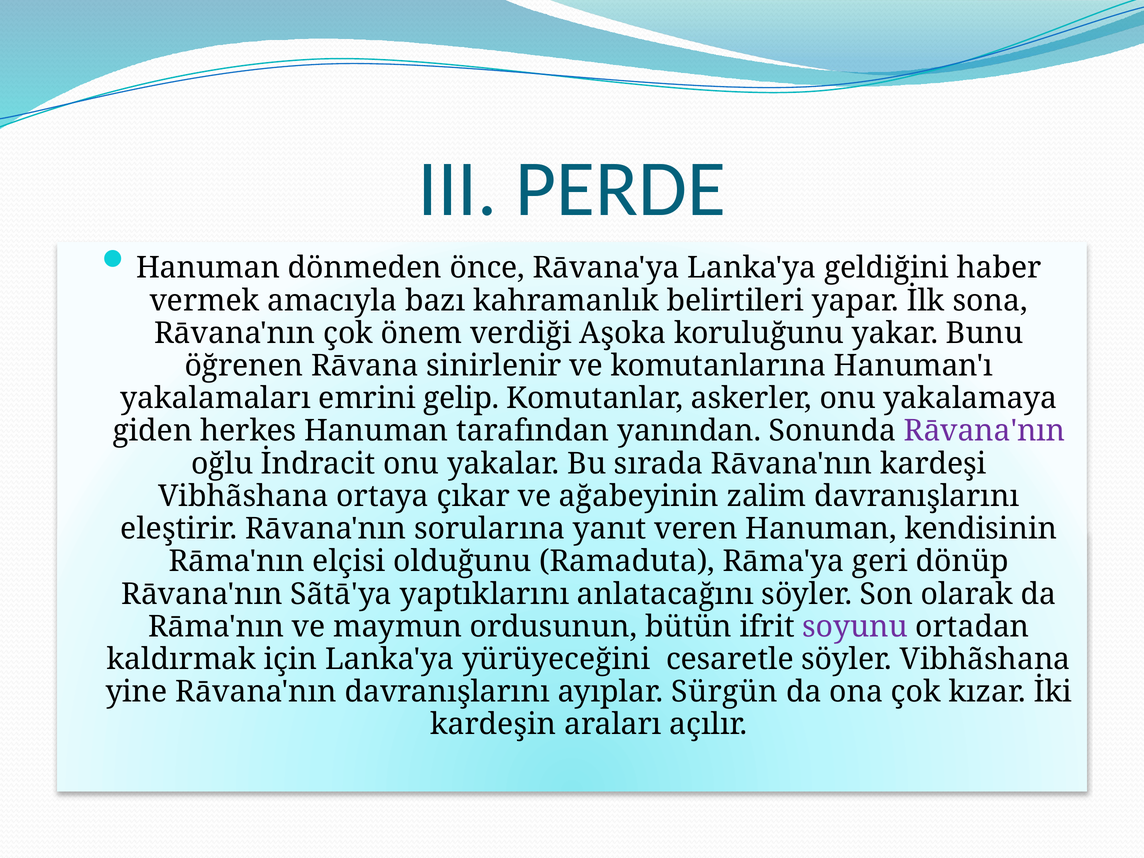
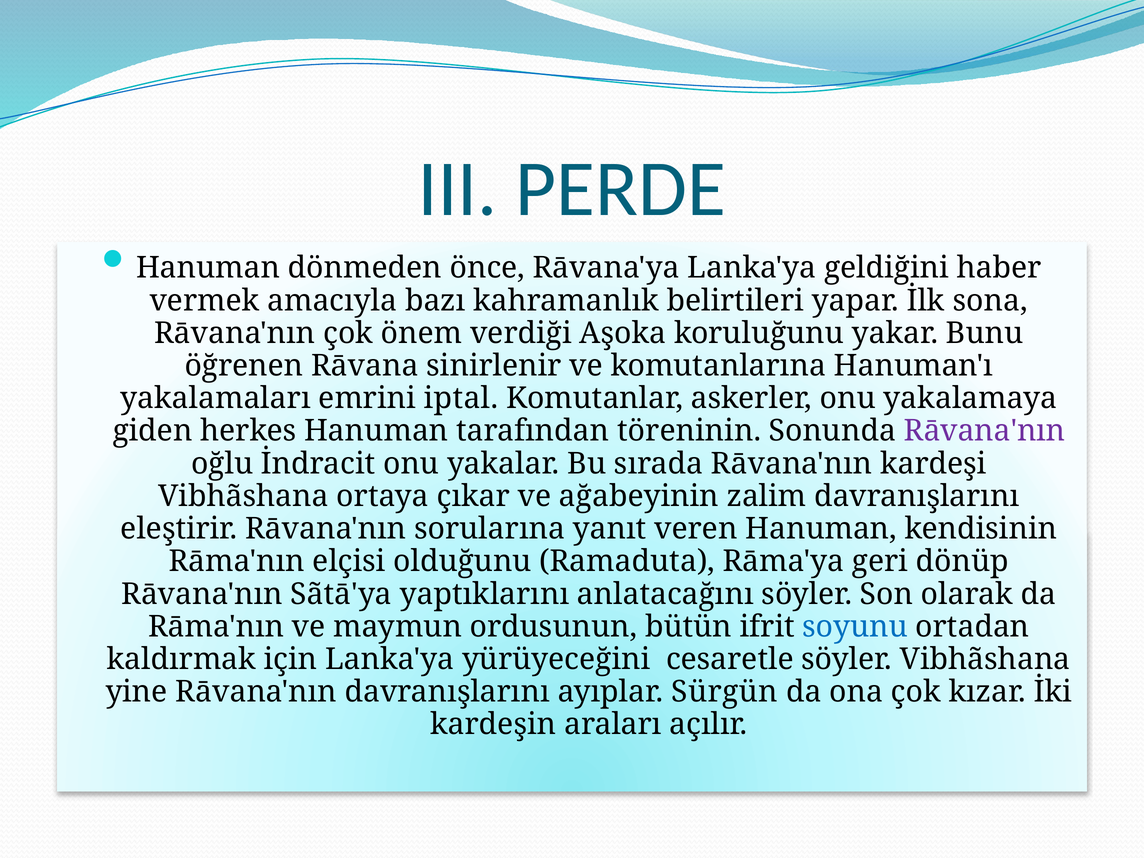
gelip: gelip -> iptal (461, 398)
yanından: yanından -> töreninin (689, 431)
soyunu colour: purple -> blue (855, 627)
